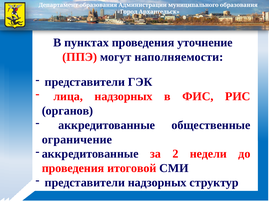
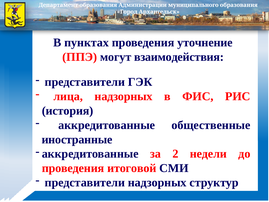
наполняемости: наполняемости -> взаимодействия (179, 57)
органов: органов -> история (68, 111)
ограничение: ограничение -> иностранные (77, 139)
